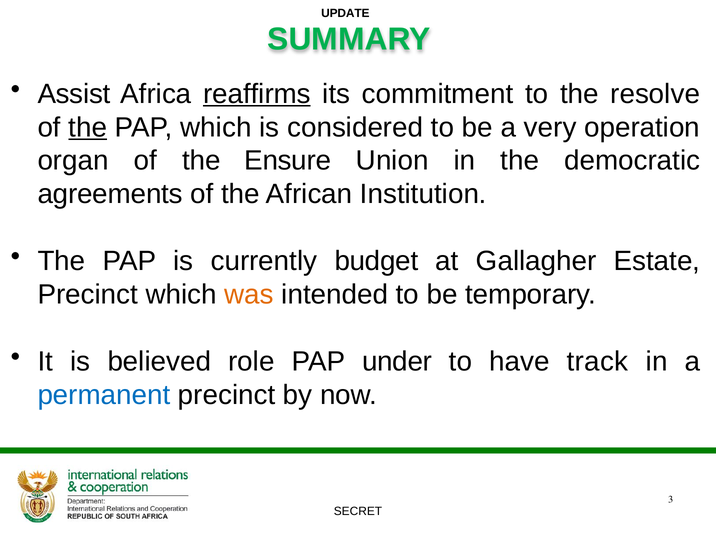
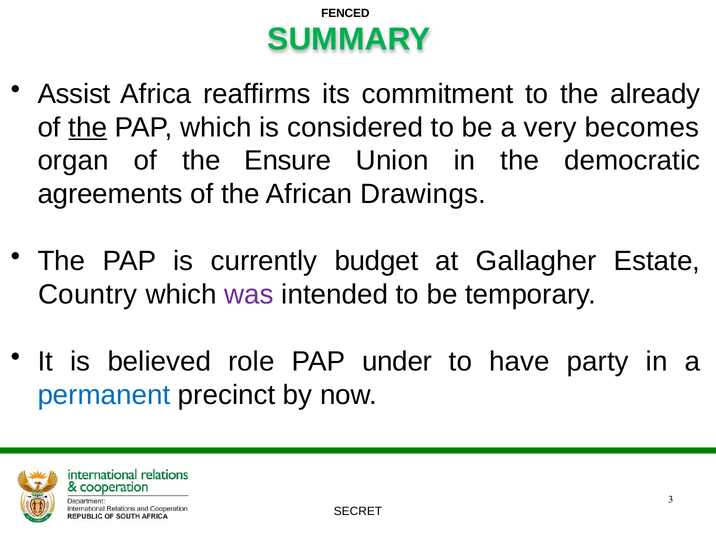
UPDATE: UPDATE -> FENCED (345, 13)
reaffirms underline: present -> none (257, 94)
resolve: resolve -> already (655, 94)
operation: operation -> becomes (642, 127)
Institution: Institution -> Drawings (423, 194)
Precinct: Precinct -> Country (88, 295)
was colour: orange -> purple (249, 295)
track: track -> party (598, 361)
